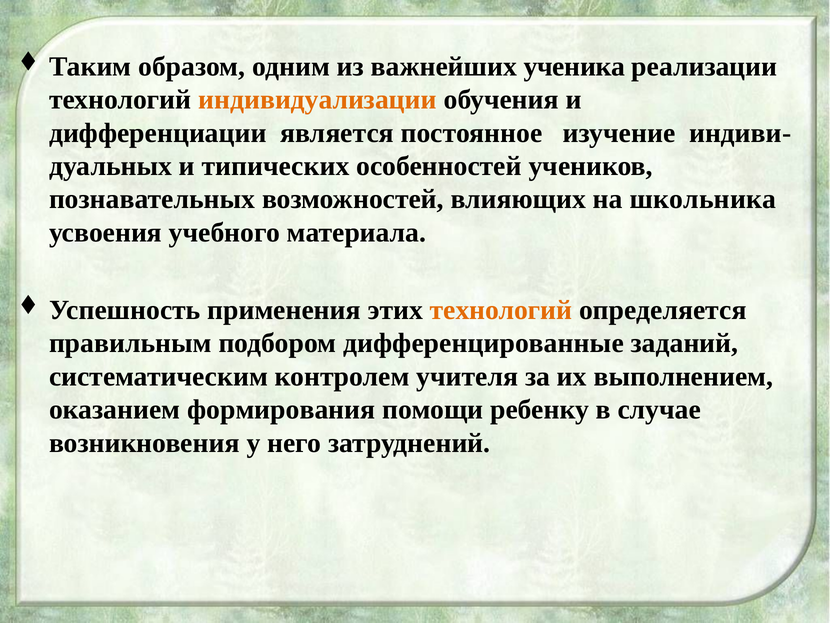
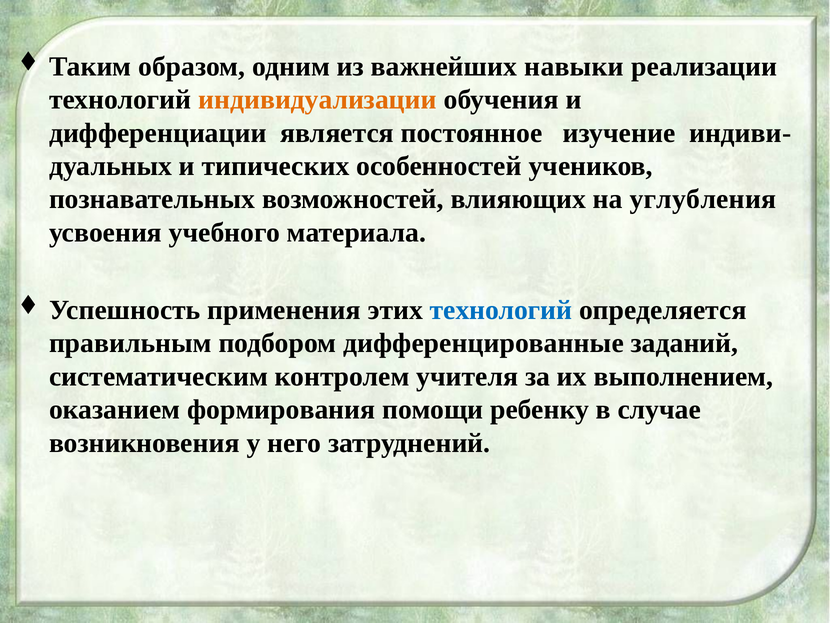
ученика: ученика -> навыки (574, 66)
школьника: школьника -> углубления (703, 199)
технологий colour: orange -> blue (501, 310)
